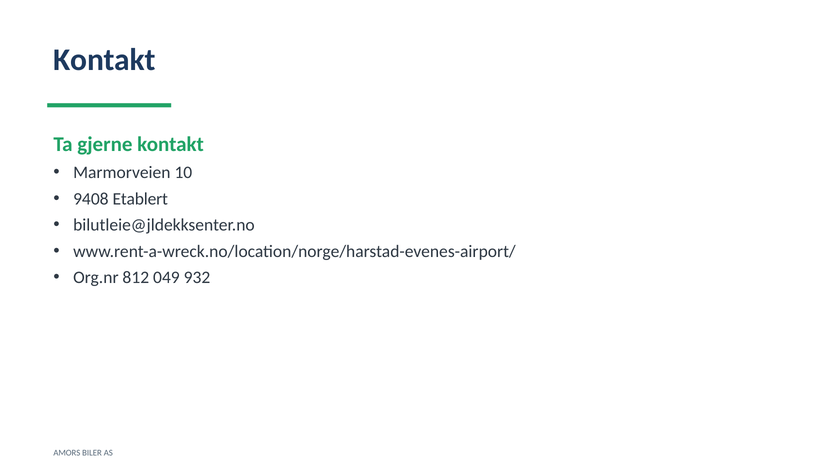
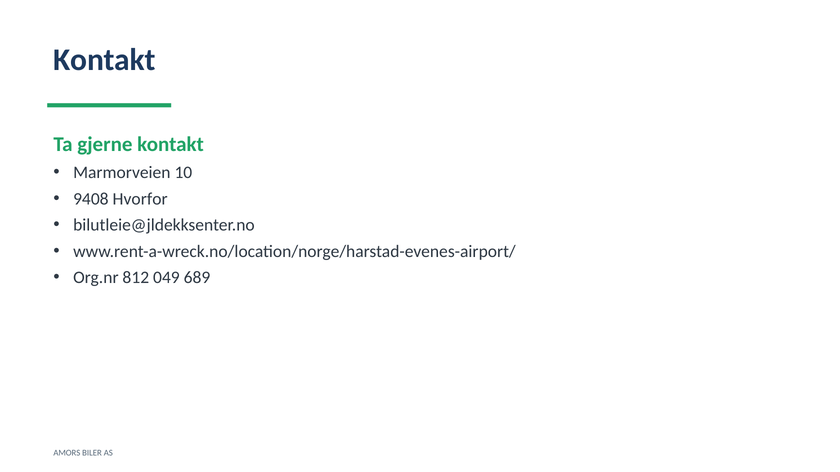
Etablert: Etablert -> Hvorfor (140, 199)
932: 932 -> 689 (197, 278)
